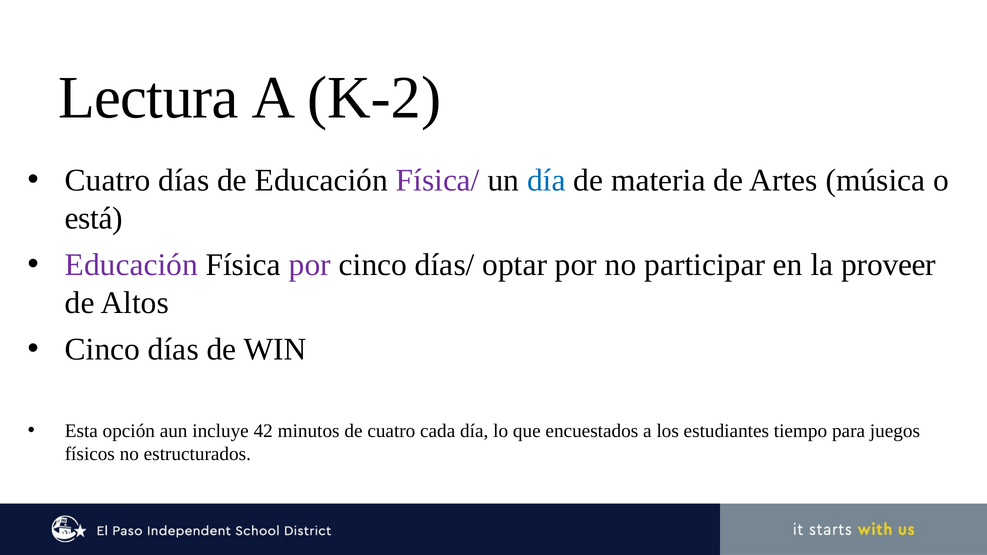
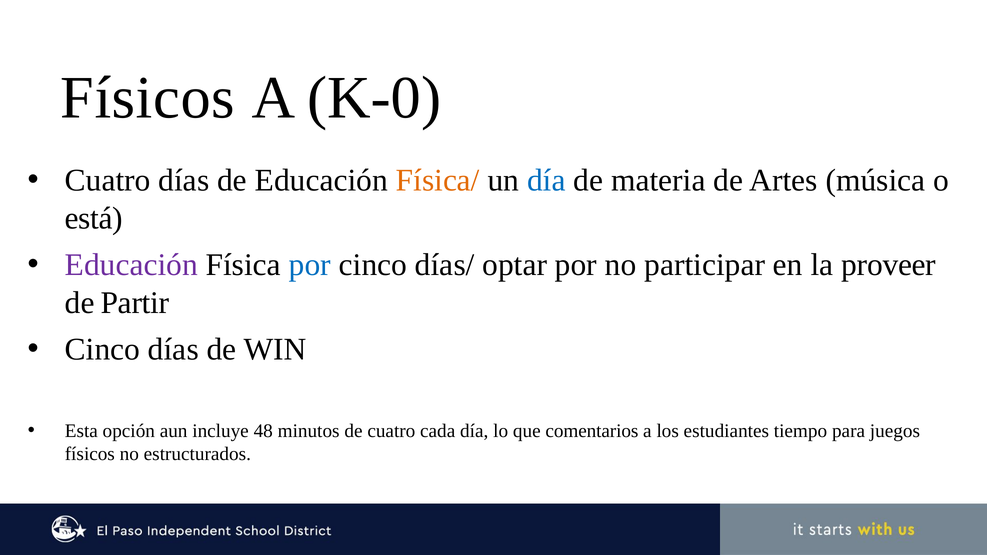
Lectura: Lectura -> Físicos (148, 98)
K-2: K-2 -> K-0 (374, 98)
Física/ colour: purple -> orange (438, 181)
por colour: purple -> blue (310, 265)
Altos: Altos -> Partir (135, 303)
42: 42 -> 48 (263, 431)
encuestados: encuestados -> comentarios (592, 431)
